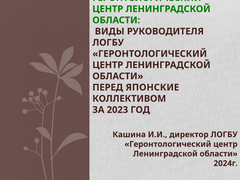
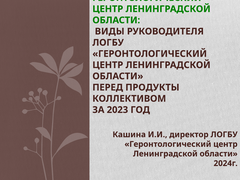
ЯПОНСКИЕ: ЯПОНСКИЕ -> ПРОДУКТЫ (152, 87)
